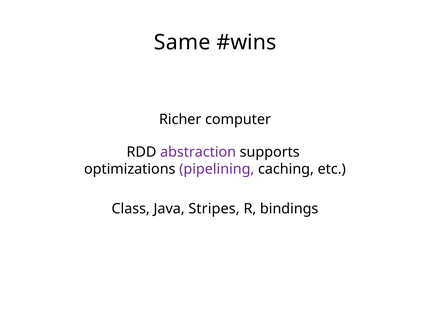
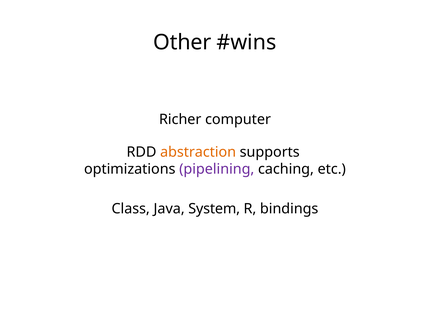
Same: Same -> Other (182, 42)
abstraction colour: purple -> orange (198, 152)
Stripes: Stripes -> System (214, 209)
